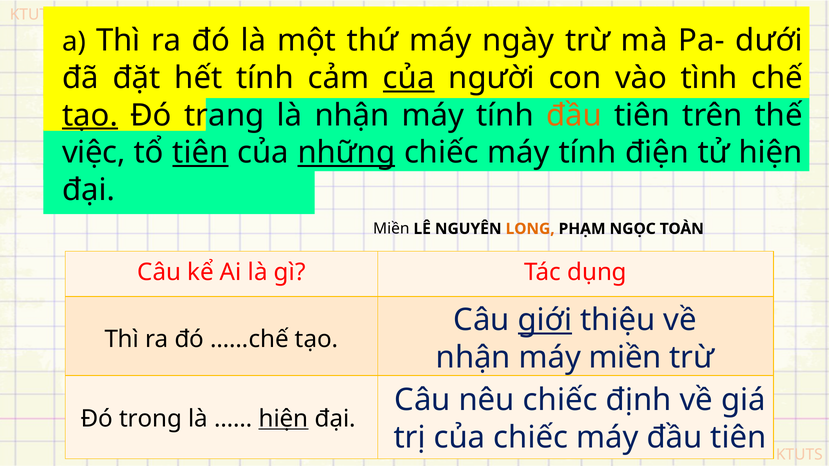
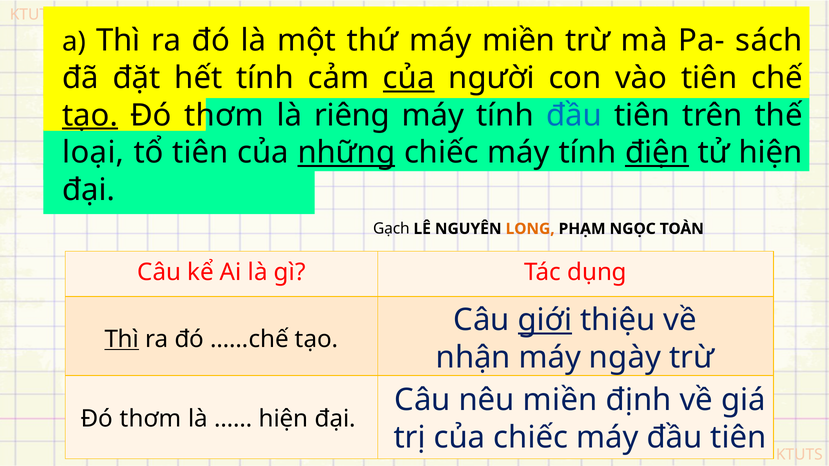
máy ngày: ngày -> miền (518, 41)
dưới: dưới -> sách (769, 41)
vào tình: tình -> tiên (709, 78)
trang: trang -> thơm (224, 115)
là nhận: nhận -> riêng (352, 115)
đầu colour: orange -> blue (574, 115)
việc: việc -> loại (93, 153)
tiên underline: present -> none (200, 153)
điện underline: none -> present (657, 153)
Miền: Miền -> Gạch (391, 229)
Thì underline: none -> present (122, 339)
máy miền: miền -> ngày (625, 358)
nêu chiếc: chiếc -> miền (560, 400)
trong: trong -> thơm (151, 419)
hiện underline: present -> none (284, 419)
